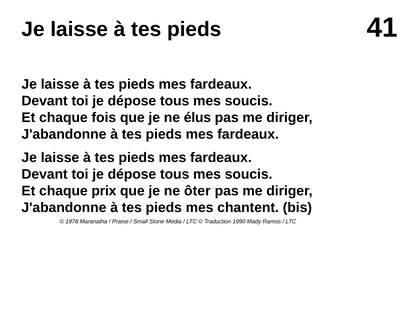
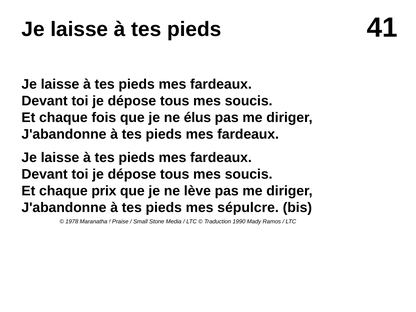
ôter: ôter -> lève (197, 191)
chantent: chantent -> sépulcre (248, 208)
